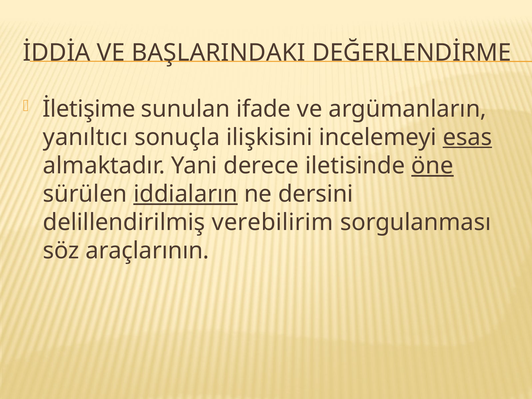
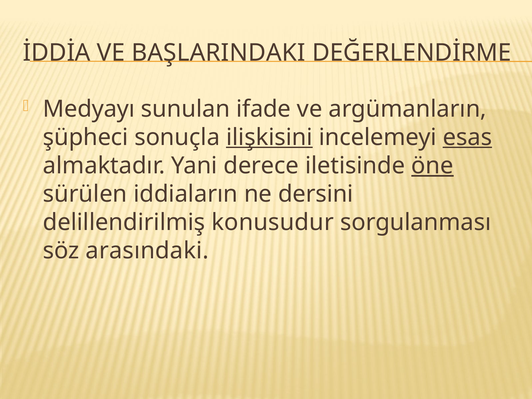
İletişime: İletişime -> Medyayı (89, 109)
yanıltıcı: yanıltıcı -> şüpheci (86, 137)
ilişkisini underline: none -> present (269, 137)
iddiaların underline: present -> none (186, 194)
verebilirim: verebilirim -> konusudur (273, 222)
araçlarının: araçlarının -> arasındaki (147, 251)
